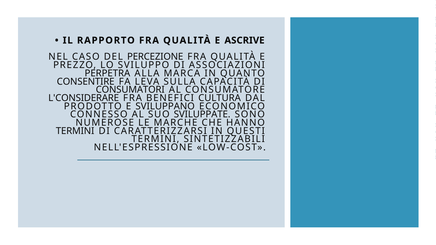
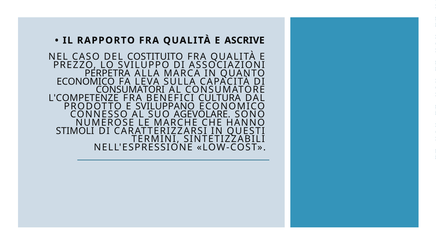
PERCEZIONE: PERCEZIONE -> COSTITUITO (155, 57)
CONSENTIRE: CONSENTIRE -> ECONOMICO (86, 82)
L'CONSIDERARE: L'CONSIDERARE -> L'COMPETENZE (84, 98)
SVILUPPATE: SVILUPPATE -> AGEVOLARE (202, 115)
TERMINI: TERMINI -> STIMOLI (75, 131)
